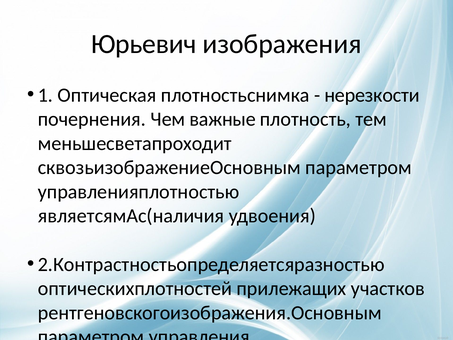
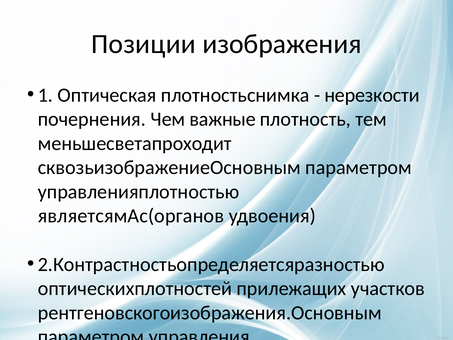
Юрьевич: Юрьевич -> Позиции (143, 44)
являетсямАс(наличия: являетсямАс(наличия -> являетсямАс(органов (131, 216)
